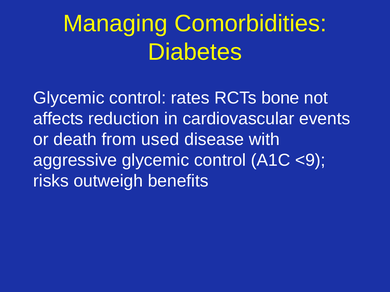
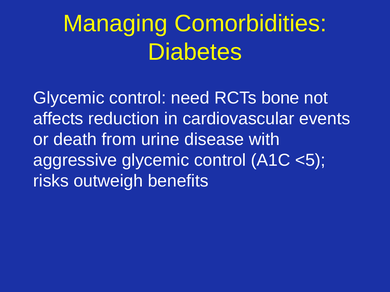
rates: rates -> need (190, 98)
used: used -> urine (160, 140)
<9: <9 -> <5 (310, 160)
